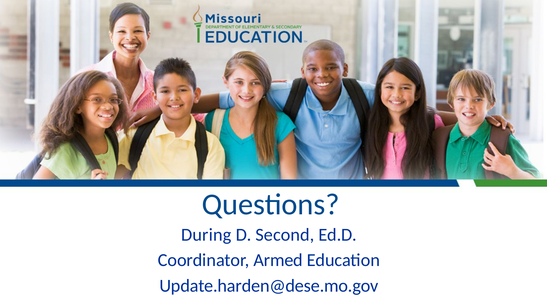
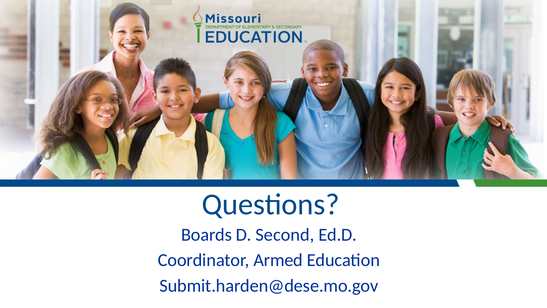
During: During -> Boards (206, 234)
Update.harden@dese.mo.gov: Update.harden@dese.mo.gov -> Submit.harden@dese.mo.gov (269, 285)
